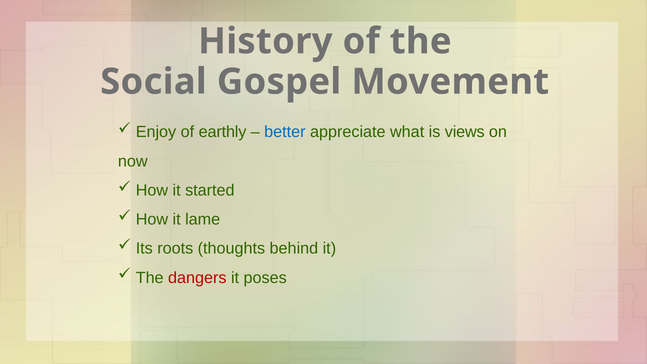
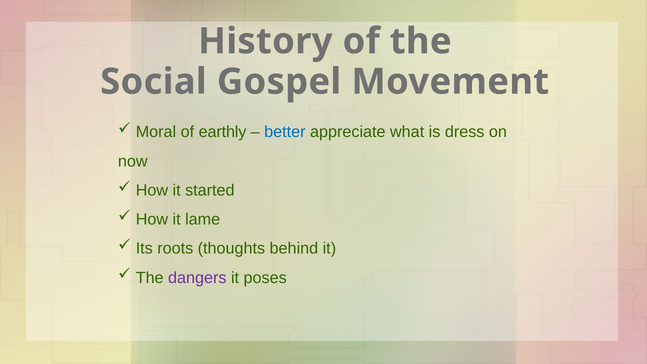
Enjoy: Enjoy -> Moral (156, 132)
views: views -> dress (465, 132)
dangers colour: red -> purple (197, 278)
